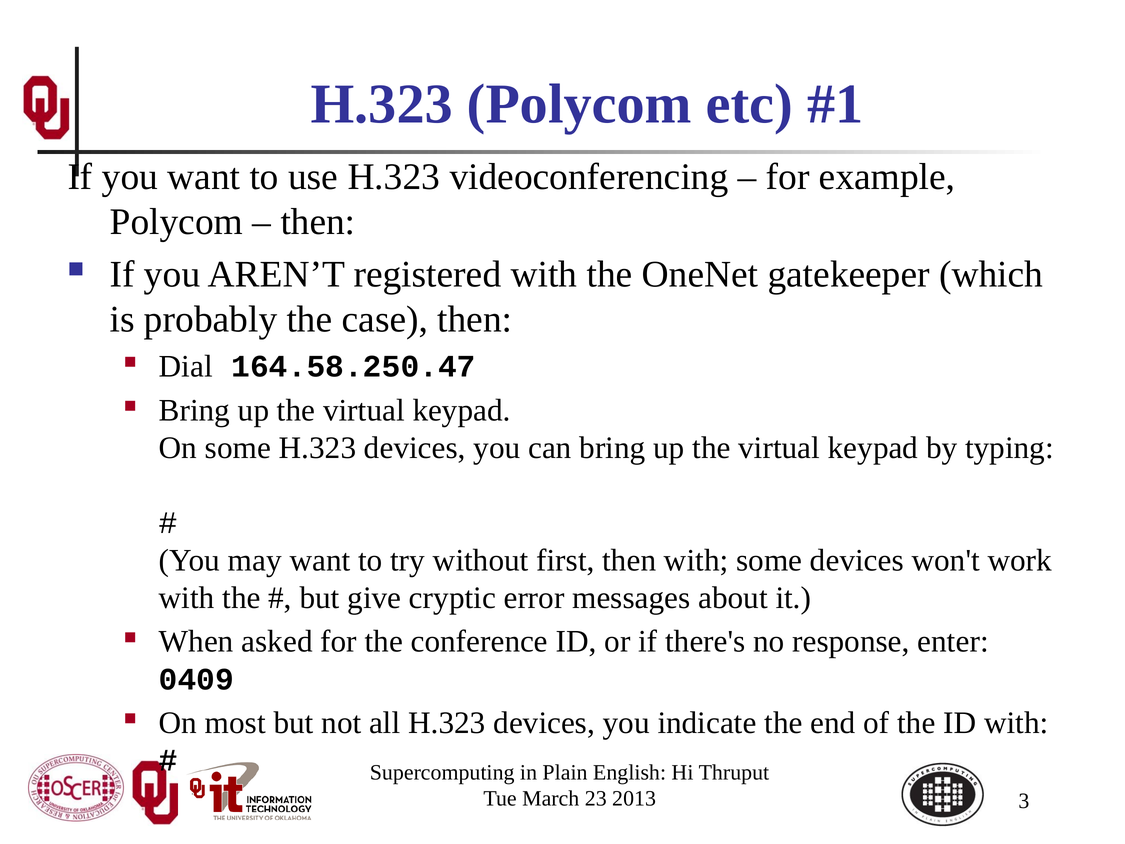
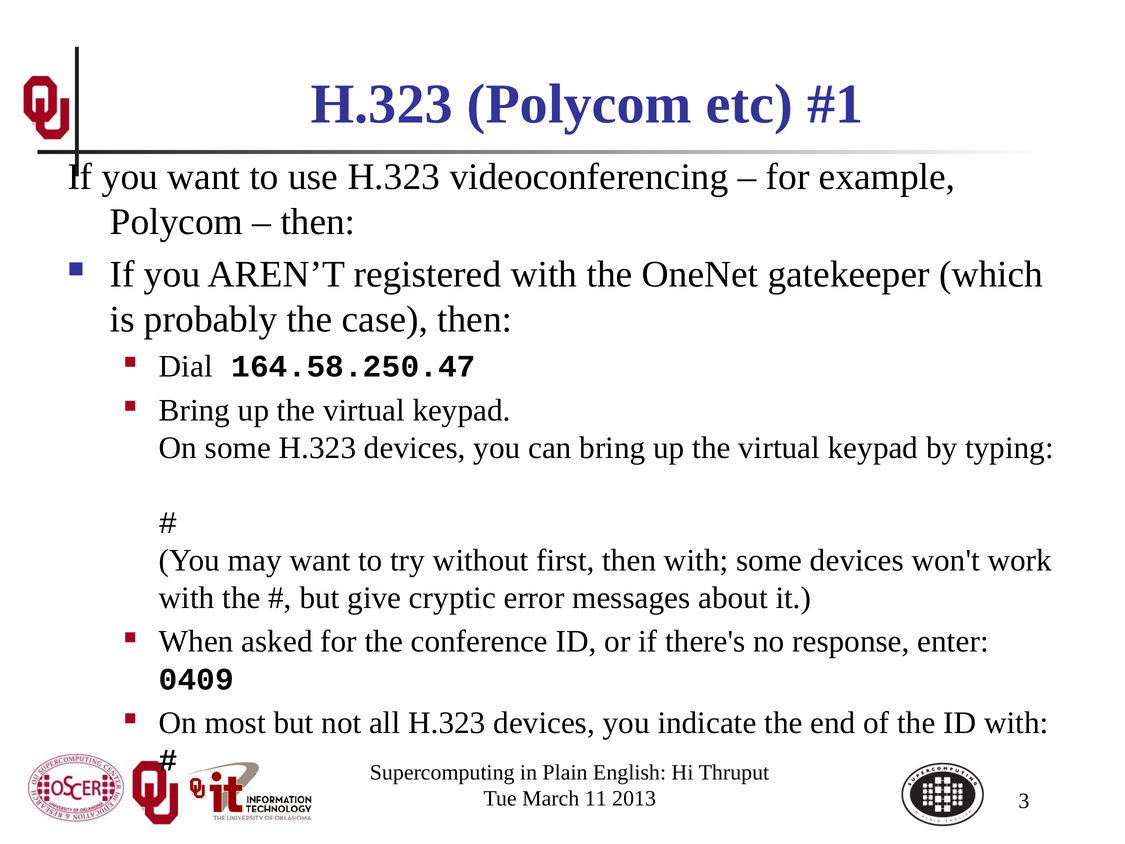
23: 23 -> 11 (596, 798)
